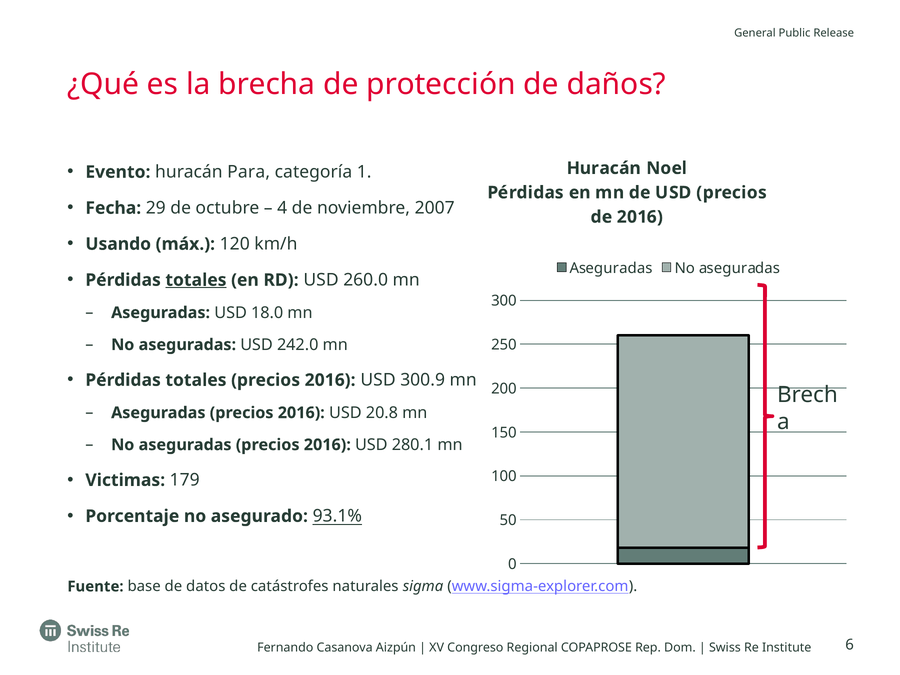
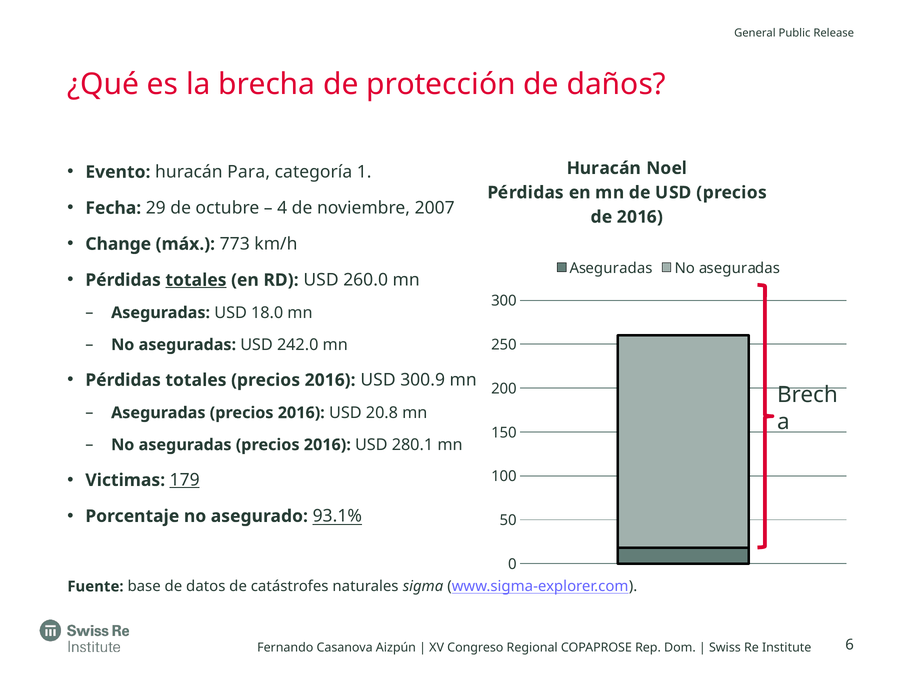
Usando: Usando -> Change (118, 244)
120: 120 -> 773 (235, 244)
179 underline: none -> present (185, 480)
